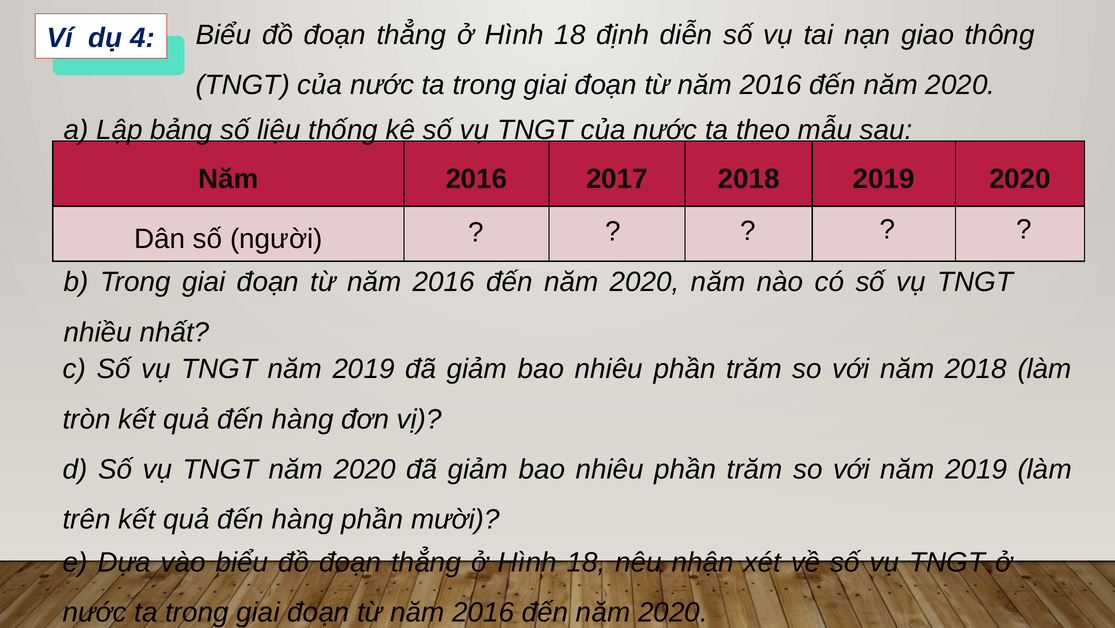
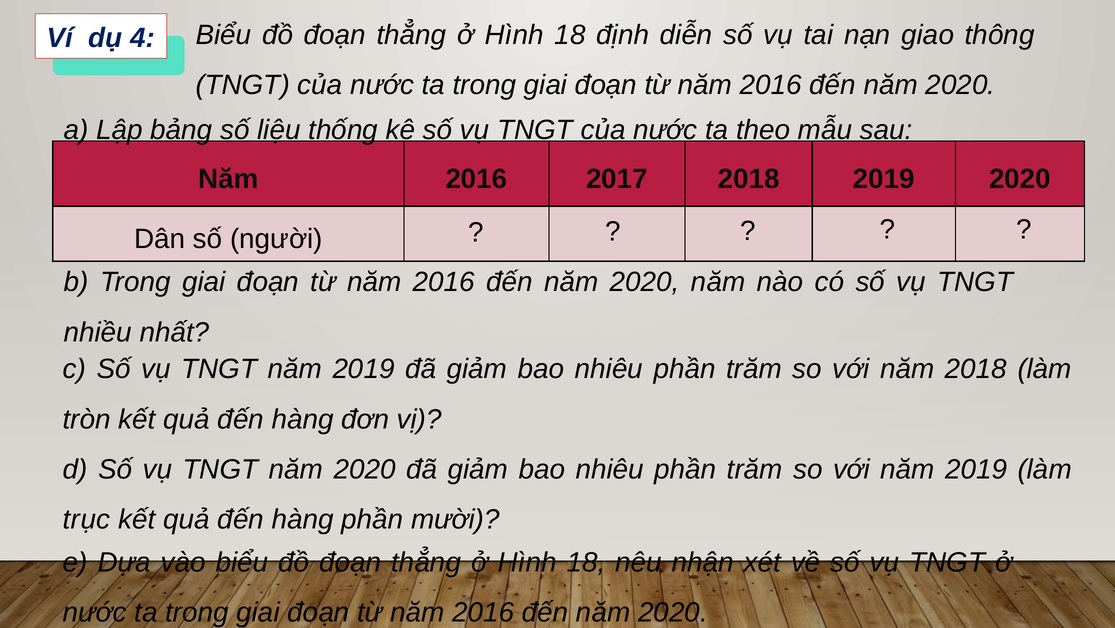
trên: trên -> trục (87, 519)
